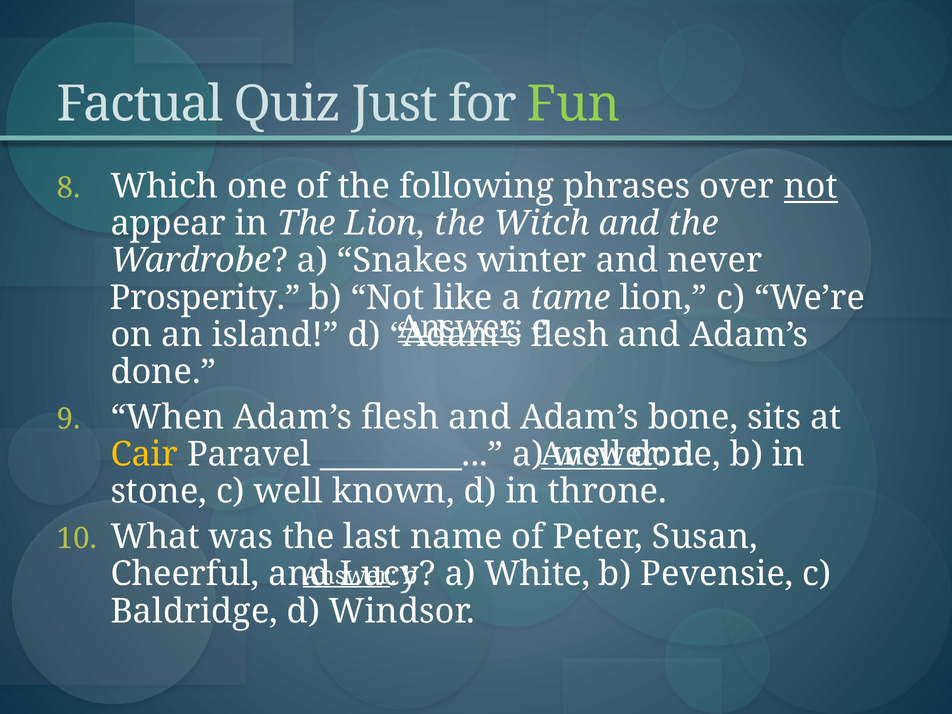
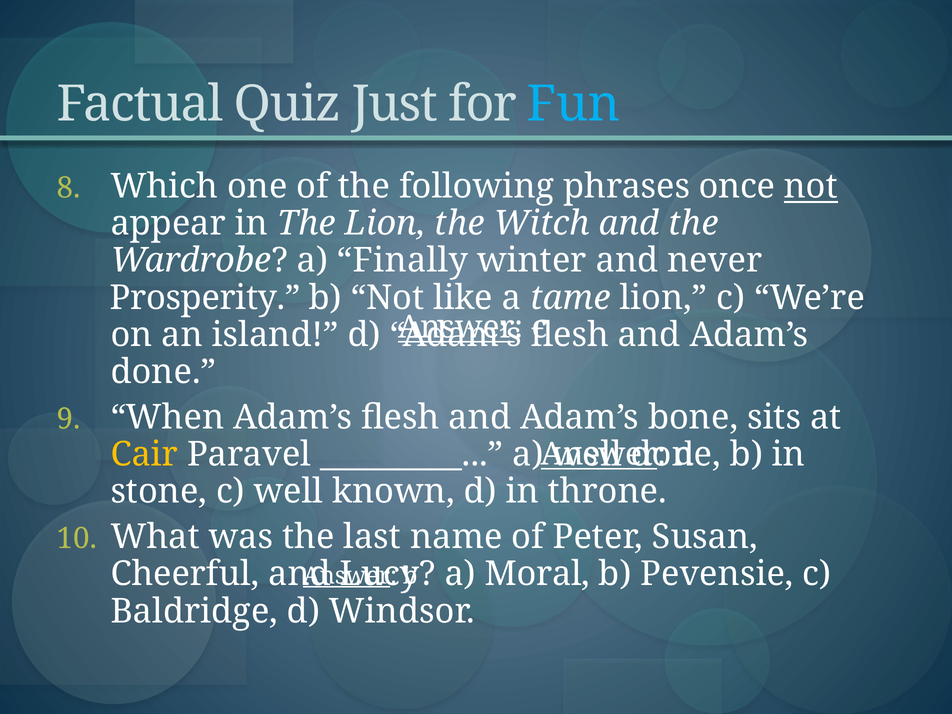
Fun colour: light green -> light blue (573, 104)
over: over -> once (737, 186)
Snakes: Snakes -> Finally (402, 261)
White: White -> Moral (537, 574)
